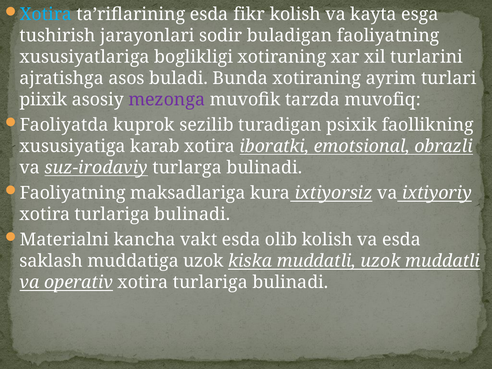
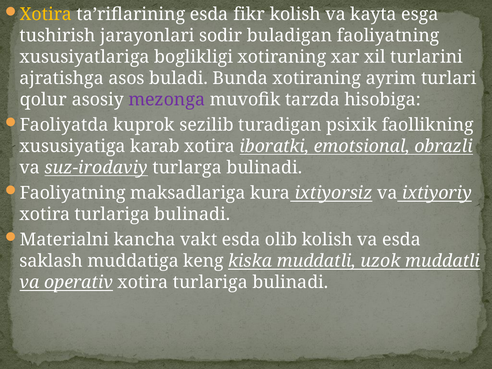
Xotira colour: light blue -> yellow (46, 14)
piixik: piixik -> qolur (43, 100)
muvofiq: muvofiq -> hisobiga (383, 100)
muddatiga uzok: uzok -> keng (203, 261)
